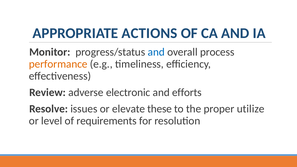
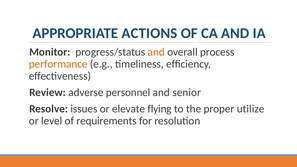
and colour: blue -> orange (156, 52)
electronic: electronic -> personnel (128, 92)
efforts: efforts -> senior (187, 92)
these: these -> flying (160, 109)
